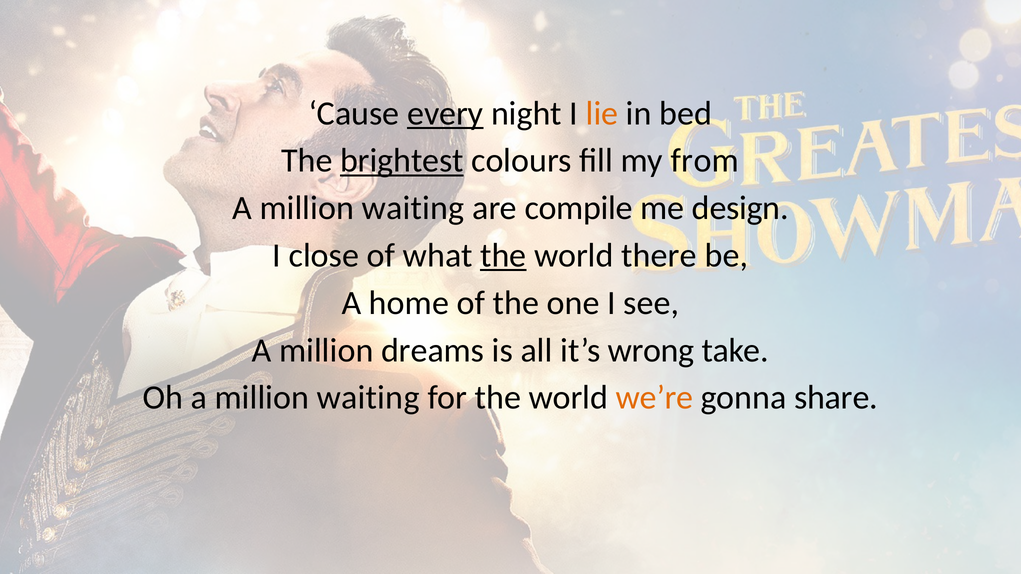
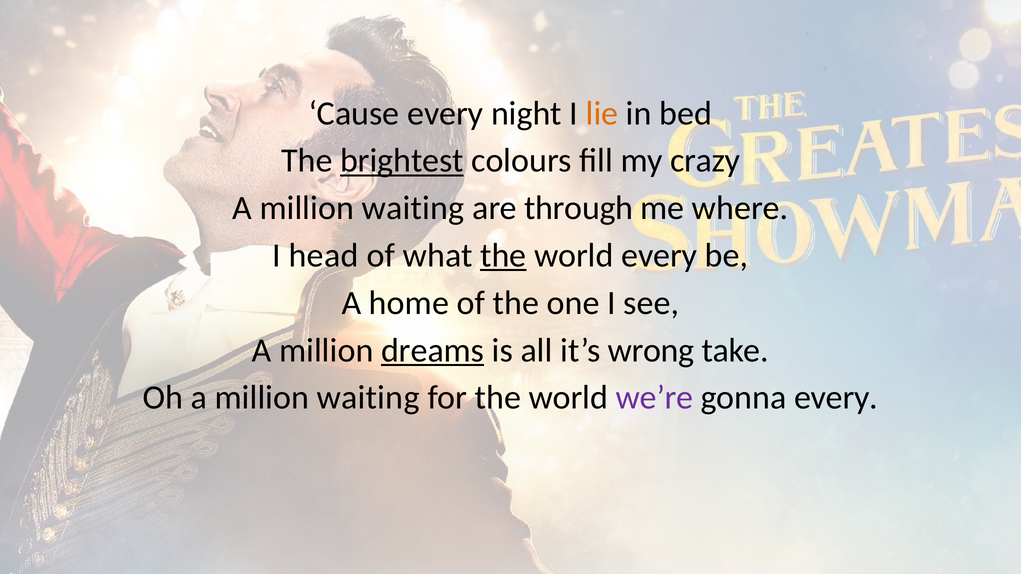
every underline: present -> none (445, 113)
from: from -> crazy (705, 161)
compile: compile -> through (579, 208)
design: design -> where (740, 208)
close: close -> head (324, 256)
world there: there -> every (659, 256)
dreams underline: none -> present (433, 351)
we’re colour: orange -> purple (655, 398)
gonna share: share -> every (836, 398)
